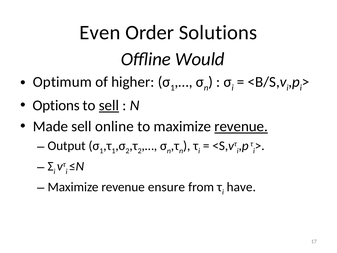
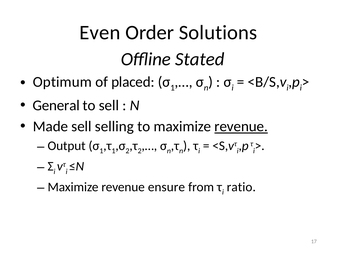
Would: Would -> Stated (200, 59)
higher: higher -> placed (133, 82)
Options: Options -> General (56, 105)
sell underline: present -> none (109, 105)
online: online -> selling (114, 126)
have: have -> ratio (241, 187)
